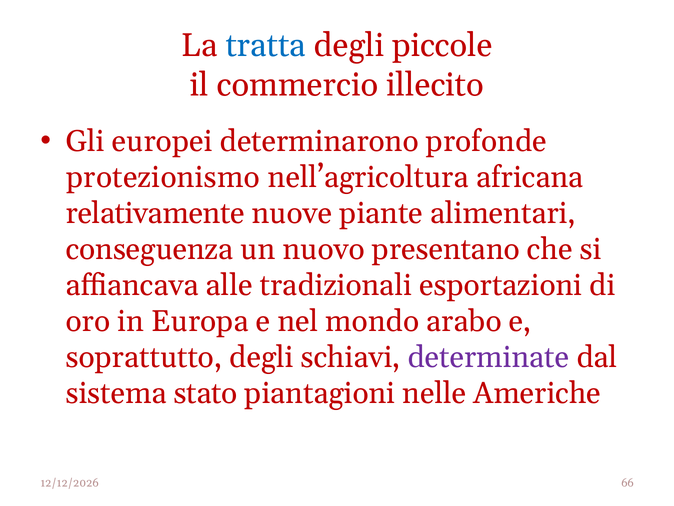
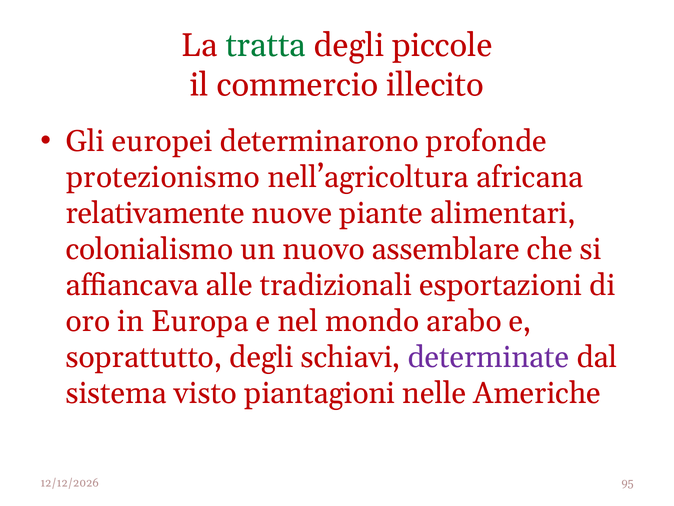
tratta colour: blue -> green (266, 46)
conseguenza: conseguenza -> colonialismo (150, 249)
presentano: presentano -> assemblare (446, 249)
stato: stato -> visto (205, 393)
66: 66 -> 95 (628, 482)
